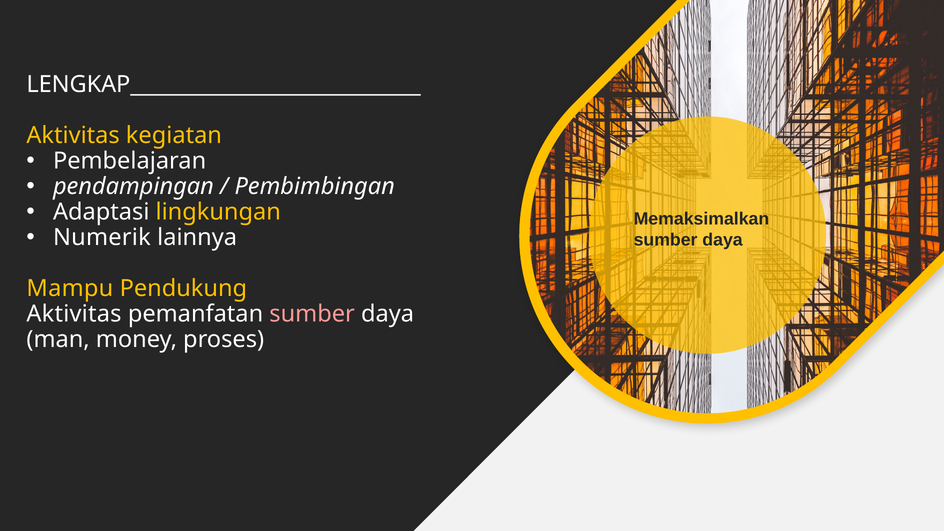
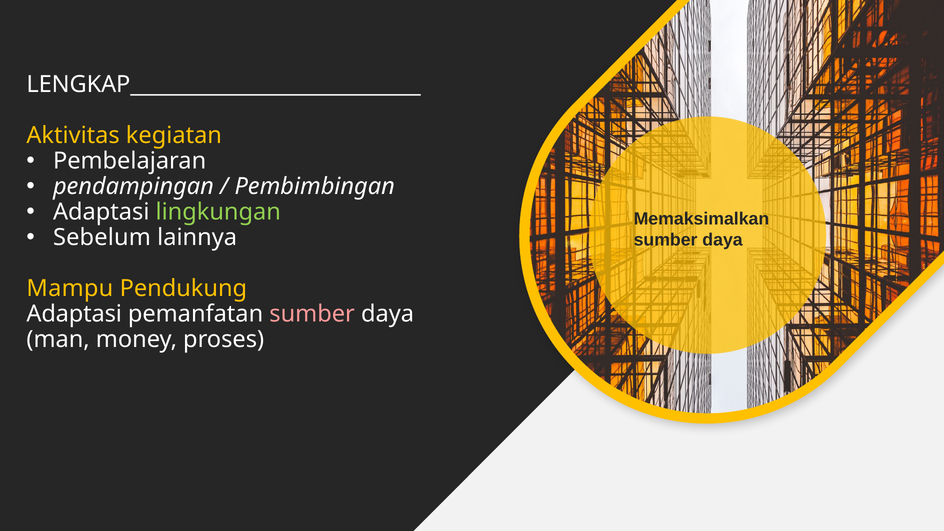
lingkungan colour: yellow -> light green (218, 212)
Numerik: Numerik -> Sebelum (102, 238)
Aktivitas: Aktivitas -> Adaptasi (74, 314)
